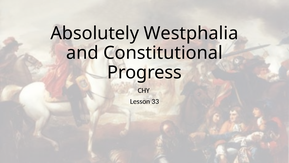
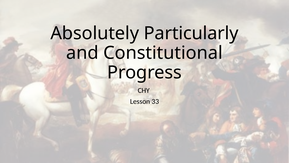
Westphalia: Westphalia -> Particularly (191, 33)
